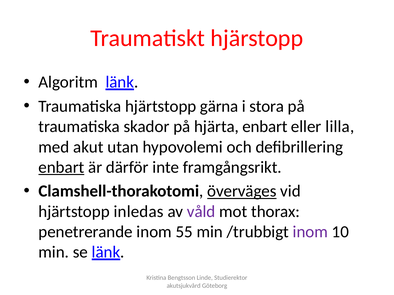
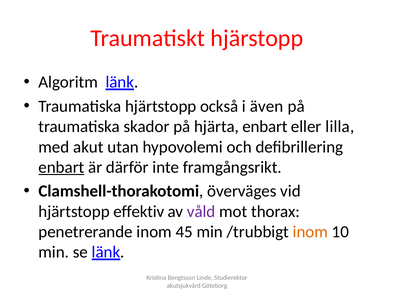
gärna: gärna -> också (219, 106)
stora: stora -> även (267, 106)
överväges underline: present -> none (242, 191)
inledas: inledas -> effektiv (139, 212)
55: 55 -> 45 (184, 232)
inom colour: purple -> orange (310, 232)
